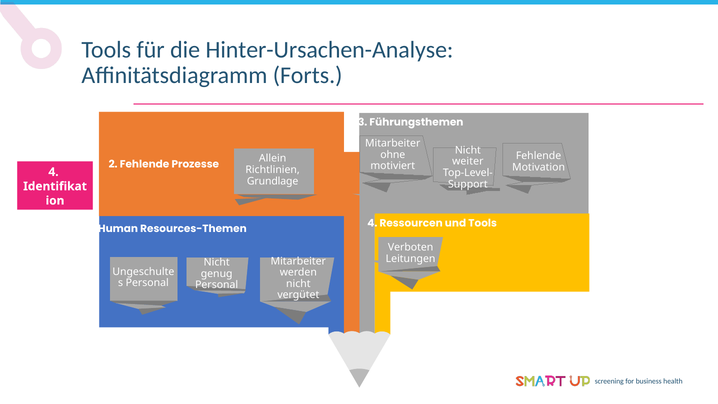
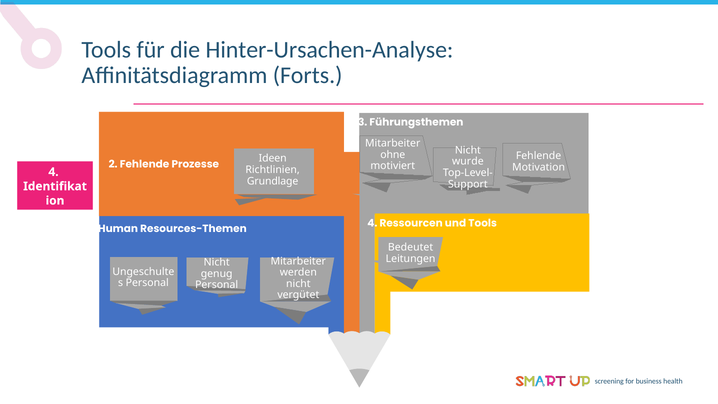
Allein: Allein -> Ideen (273, 158)
weiter: weiter -> wurde (468, 161)
Verboten: Verboten -> Bedeutet (411, 247)
